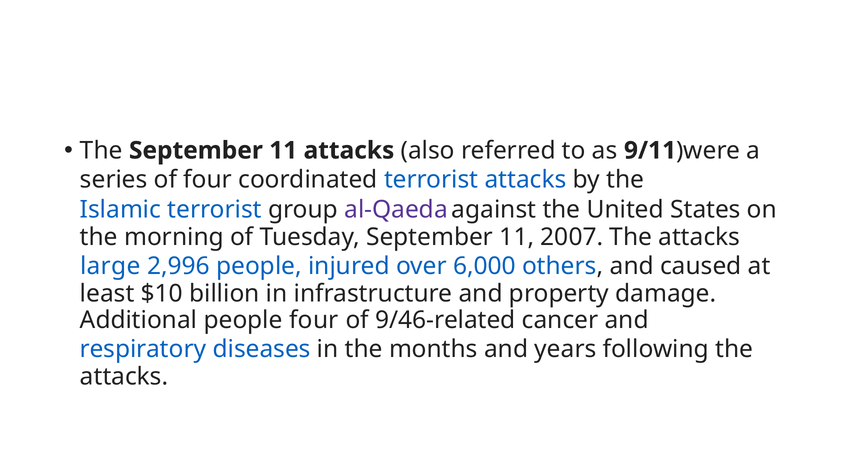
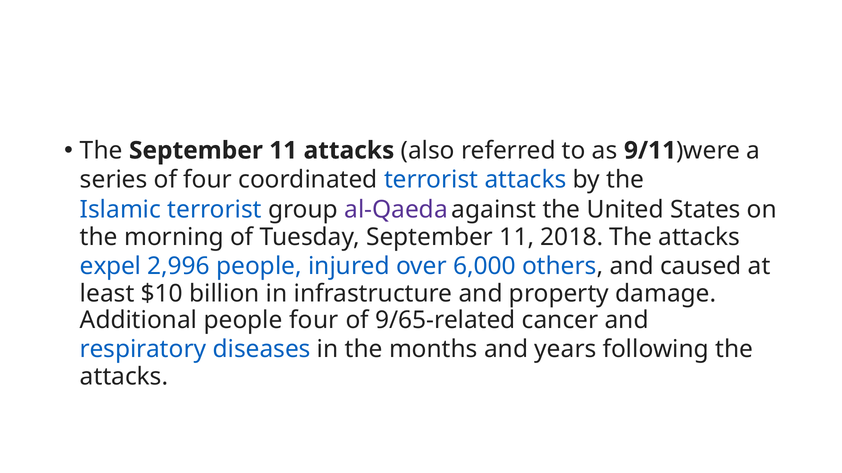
2007: 2007 -> 2018 (572, 237)
large: large -> expel (111, 267)
9/46-related: 9/46-related -> 9/65-related (445, 320)
